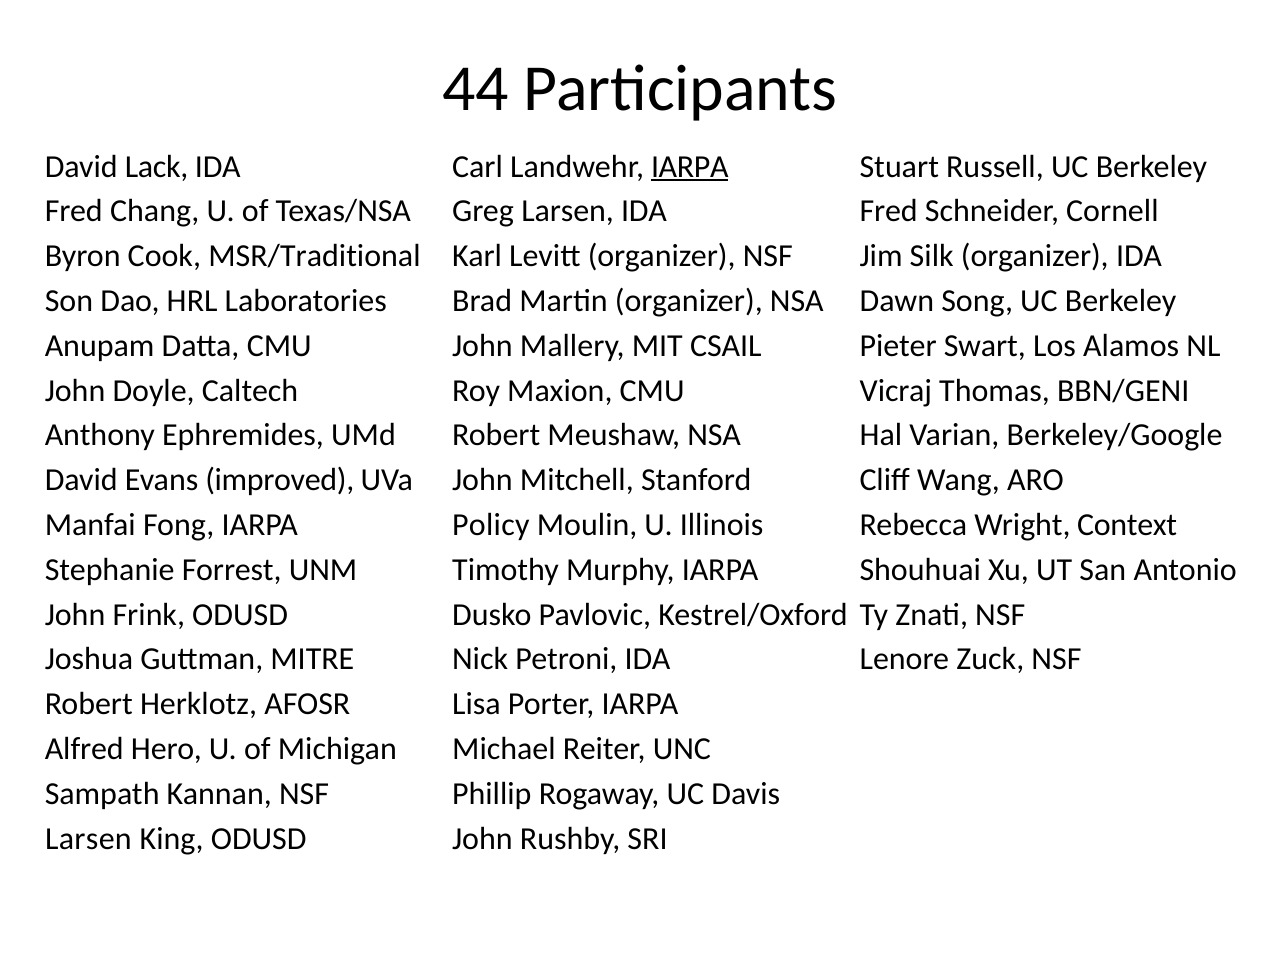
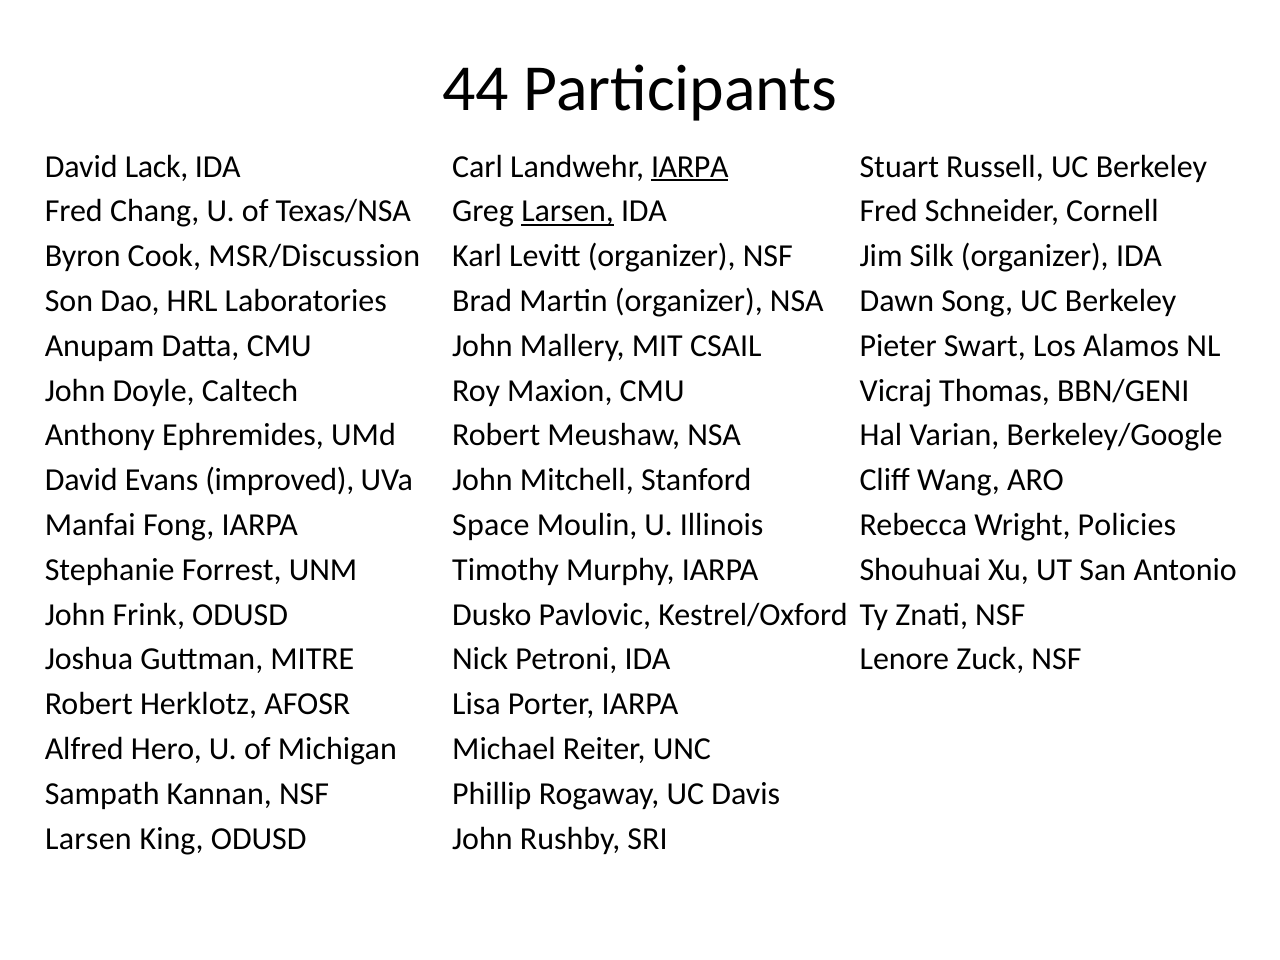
Larsen underline: none -> present (568, 211)
MSR/Traditional: MSR/Traditional -> MSR/Discussion (314, 256)
Policy: Policy -> Space (491, 525)
Context: Context -> Policies (1127, 525)
